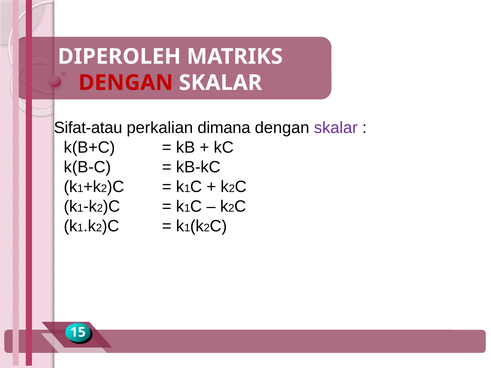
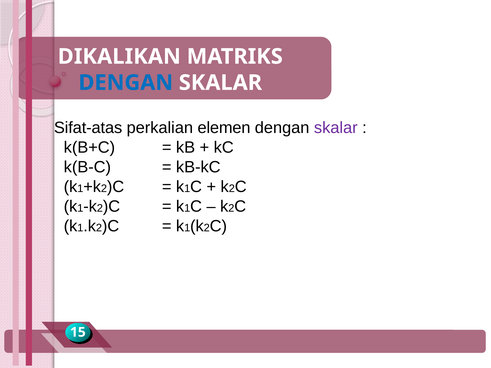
DIPEROLEH: DIPEROLEH -> DIKALIKAN (119, 57)
DENGAN colour: red -> blue (126, 83)
Sifat-atau: Sifat-atau -> Sifat-atas (88, 128)
dimana: dimana -> elemen (224, 128)
